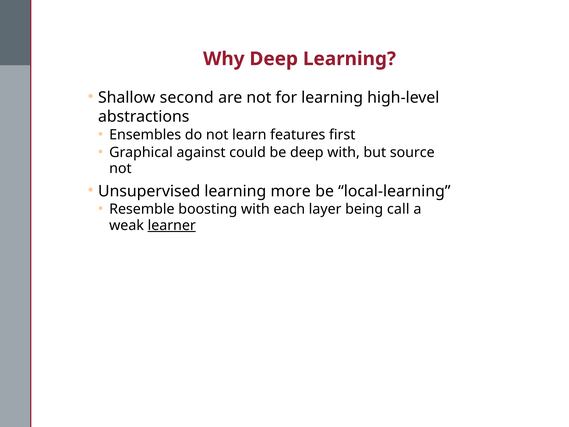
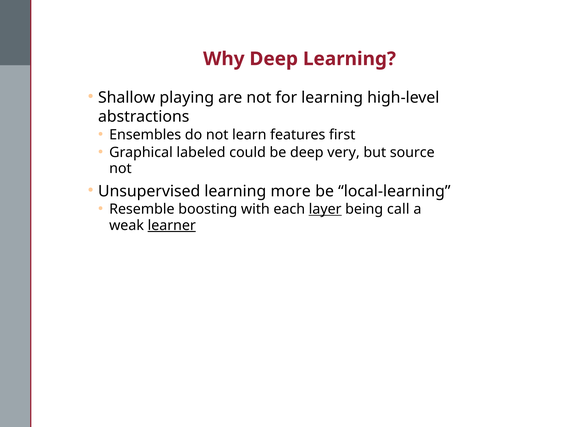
second: second -> playing (187, 98)
against: against -> labeled (201, 152)
deep with: with -> very (344, 152)
layer underline: none -> present (325, 209)
